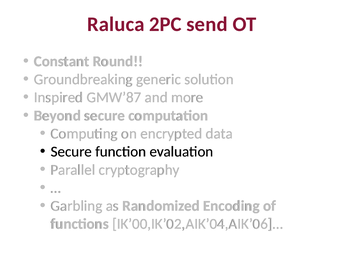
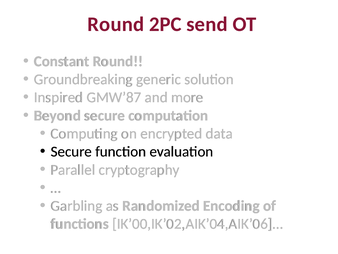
Raluca: Raluca -> Round (116, 24)
